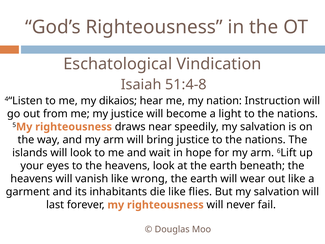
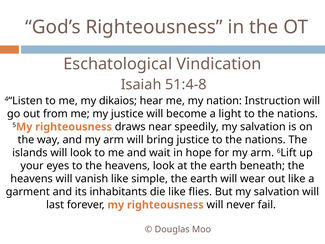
wrong: wrong -> simple (150, 179)
